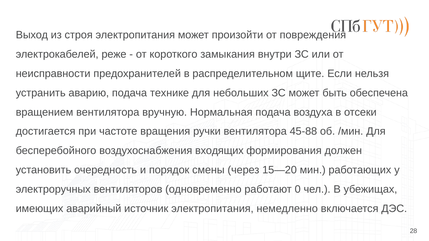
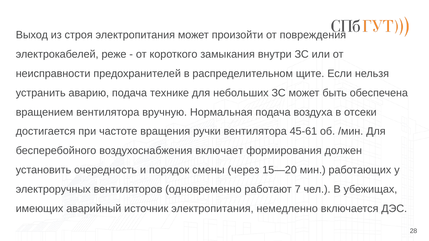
45-88: 45-88 -> 45-61 (303, 132)
входящих: входящих -> включает (219, 151)
0: 0 -> 7 (298, 190)
